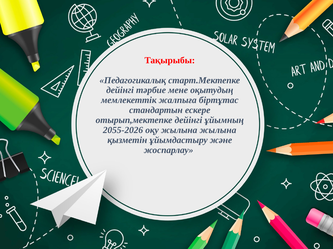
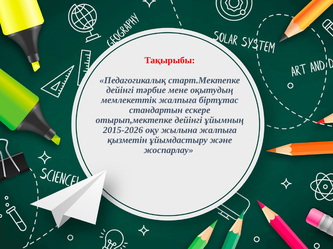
2055-2026: 2055-2026 -> 2015-2026 (123, 130)
жылына жылына: жылына -> жалпыға (218, 130)
